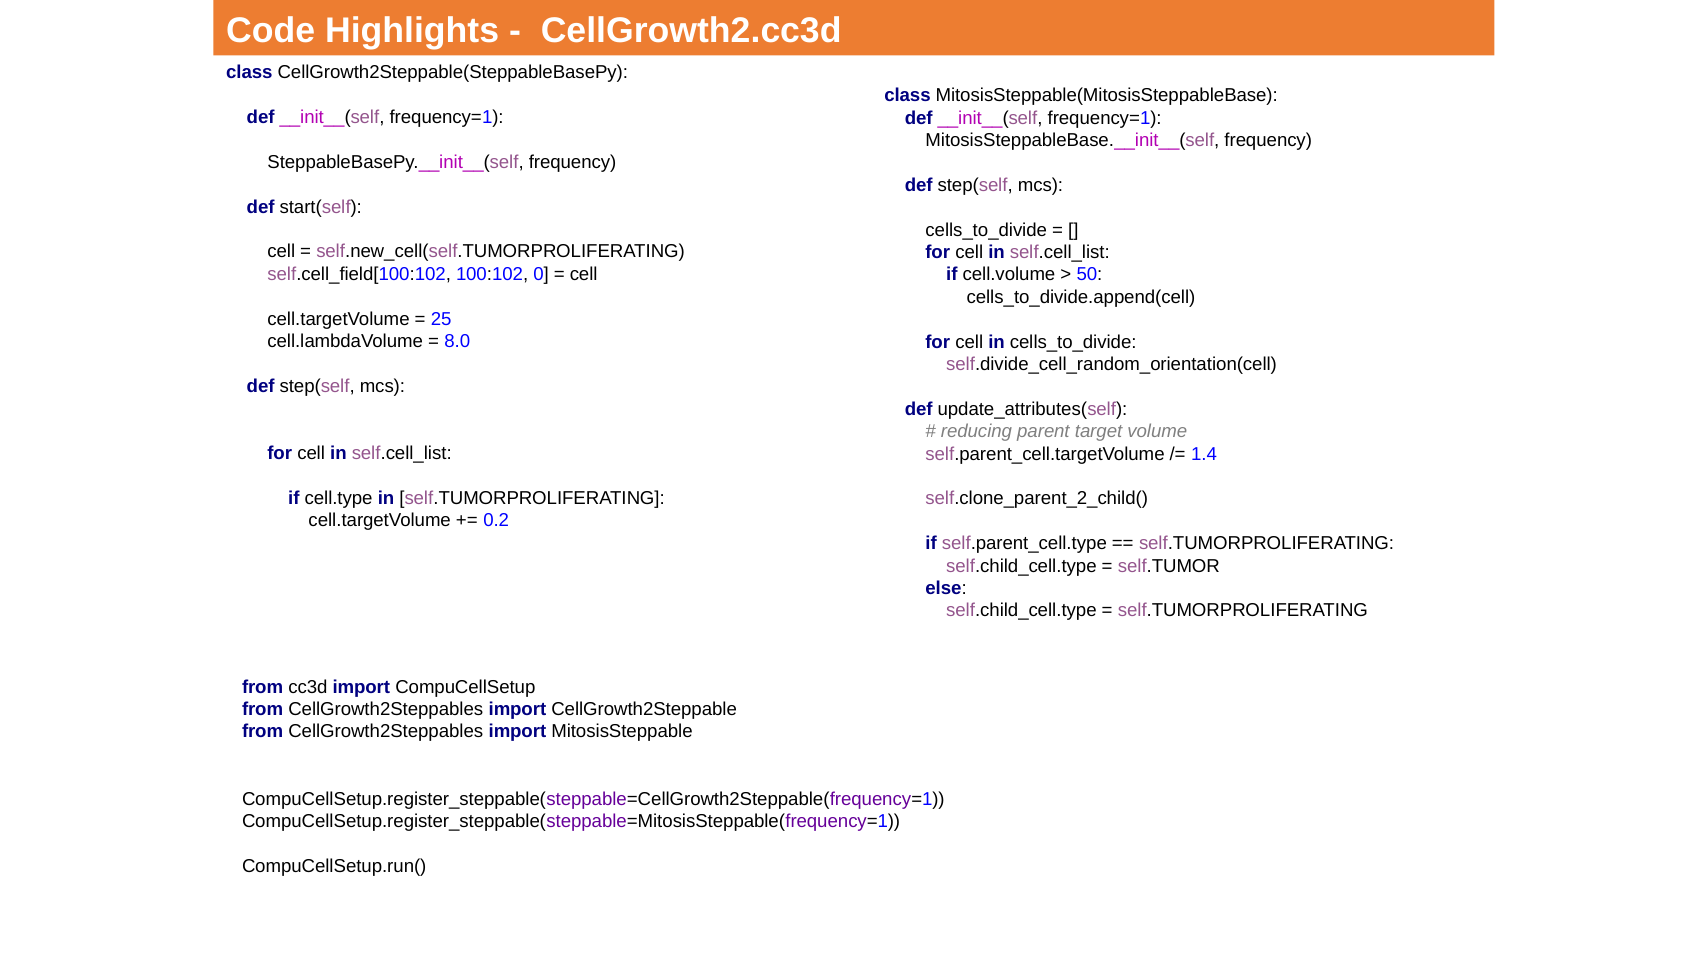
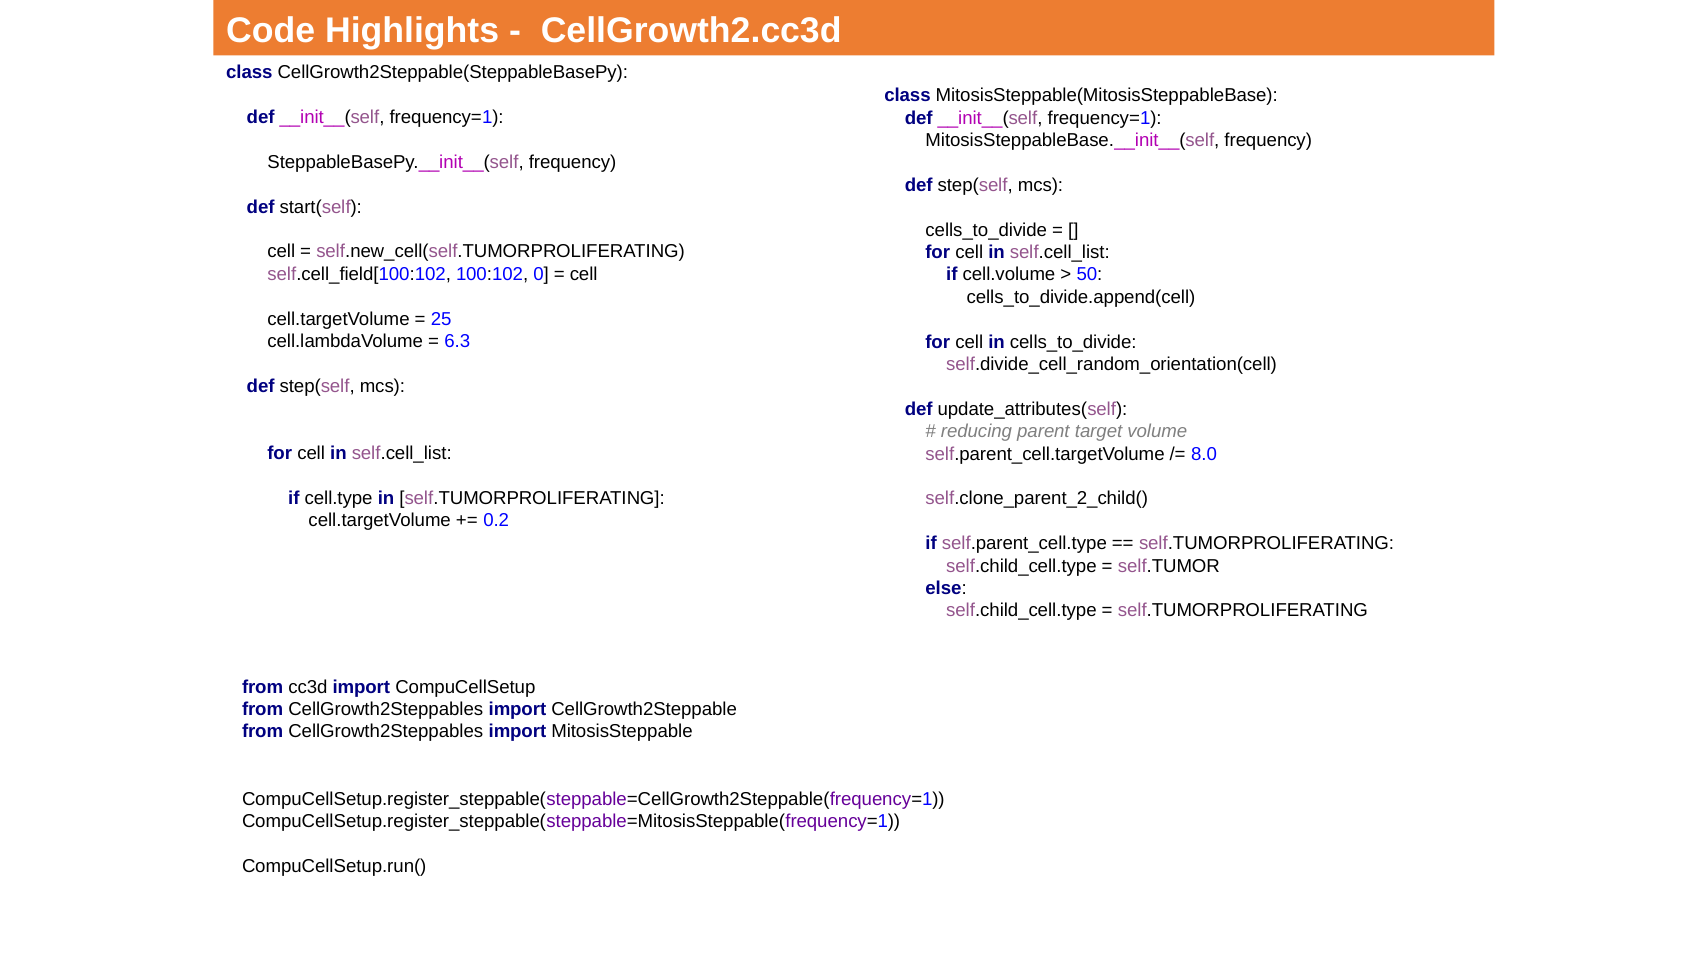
8.0: 8.0 -> 6.3 (457, 341)
1.4: 1.4 -> 8.0 (1204, 454)
